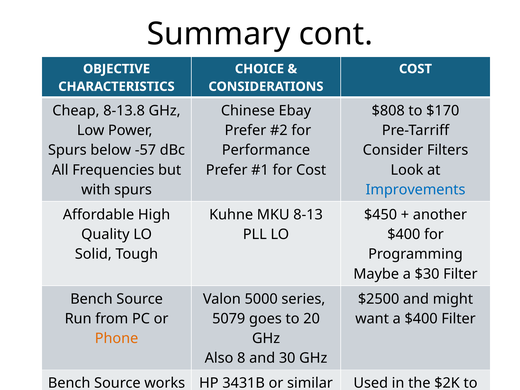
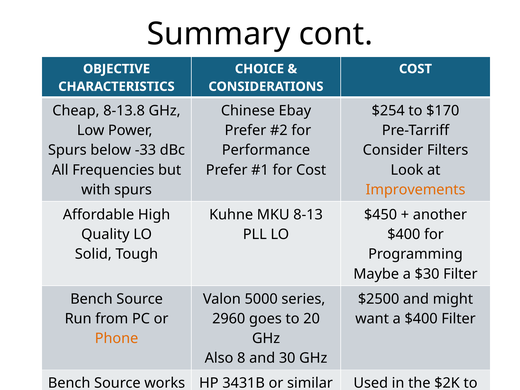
$808: $808 -> $254 (388, 111)
-57: -57 -> -33 (145, 150)
Improvements colour: blue -> orange (416, 190)
5079: 5079 -> 2960 (229, 319)
